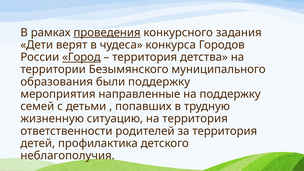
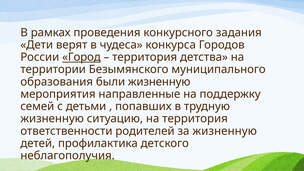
проведения underline: present -> none (107, 33)
были поддержку: поддержку -> жизненную (159, 82)
за территория: территория -> жизненную (225, 131)
